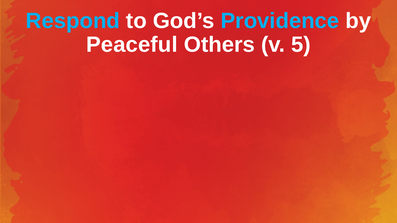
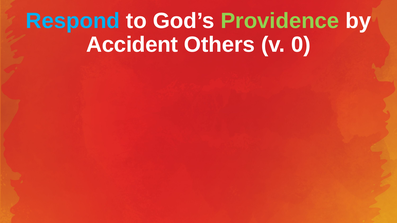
Providence colour: light blue -> light green (280, 21)
Peaceful: Peaceful -> Accident (132, 45)
5: 5 -> 0 (301, 45)
